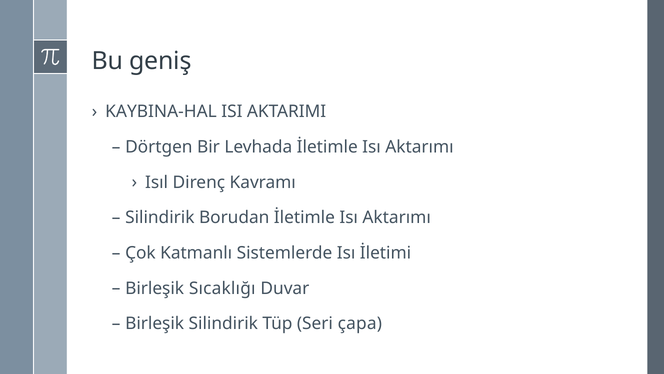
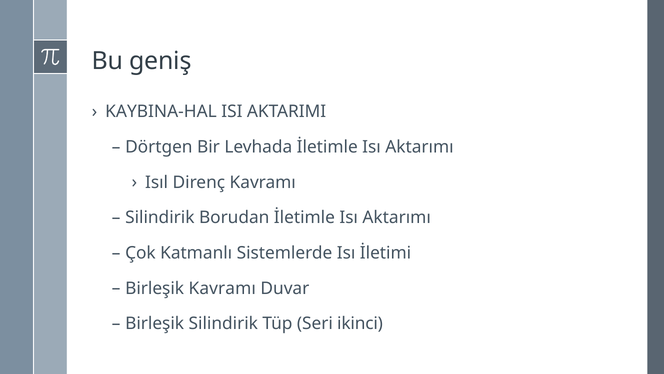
Birleşik Sıcaklığı: Sıcaklığı -> Kavramı (222, 288)
çapa: çapa -> ikinci (360, 323)
